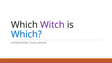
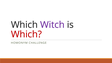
Which colour: blue -> red (26, 34)
